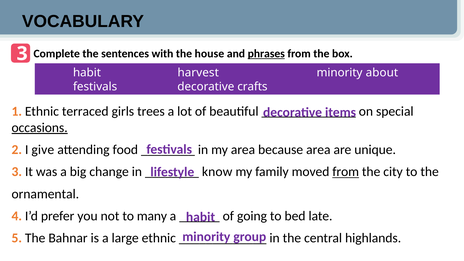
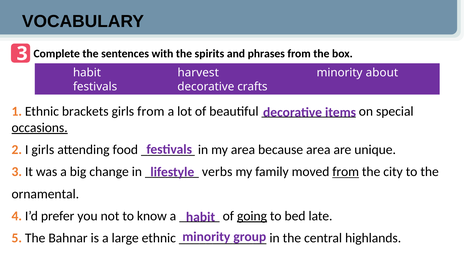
house: house -> spirits (209, 54)
phrases underline: present -> none (266, 54)
terraced: terraced -> brackets (85, 111)
girls trees: trees -> from (151, 111)
I give: give -> girls (43, 150)
know: know -> verbs (217, 172)
many: many -> know (152, 216)
going underline: none -> present (252, 216)
